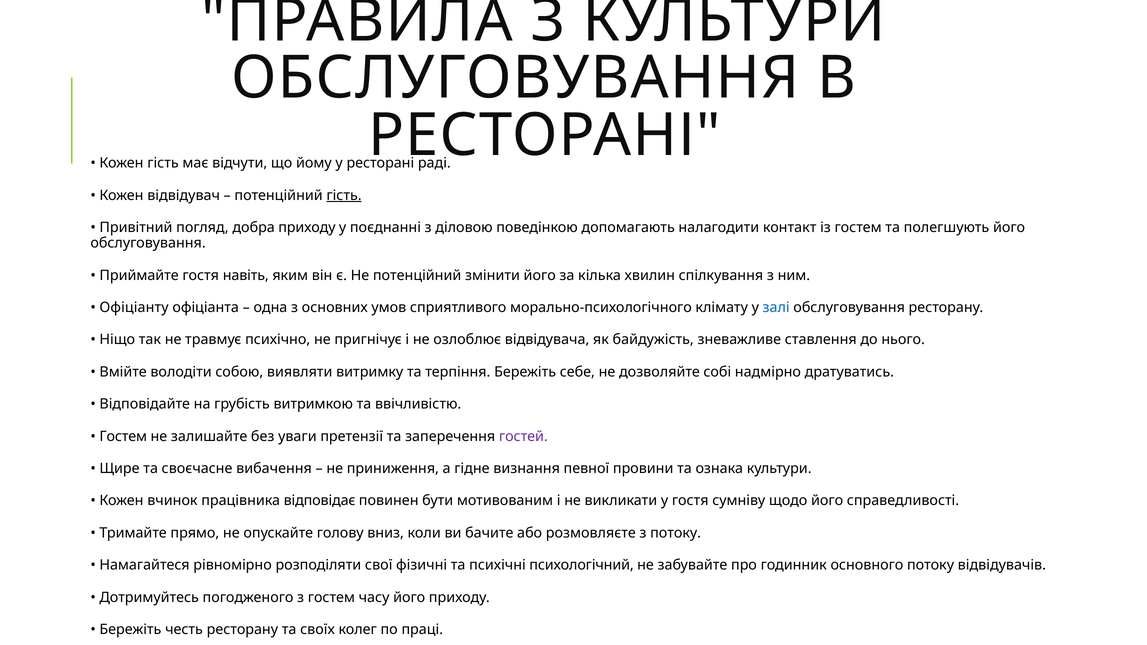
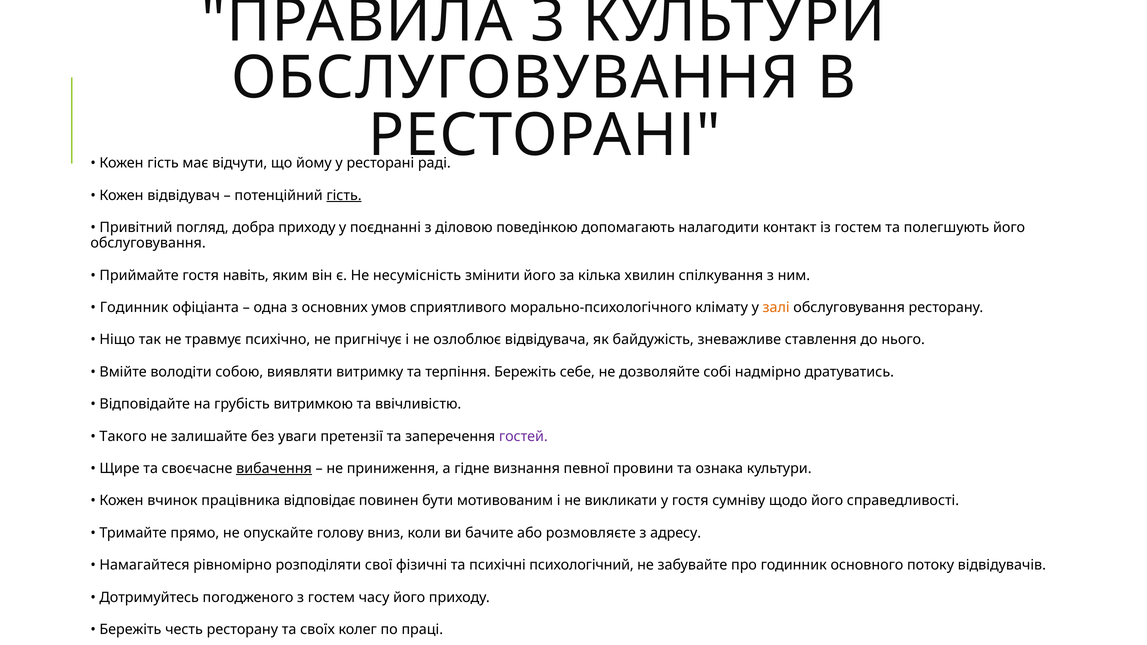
Не потенційний: потенційний -> несумісність (417, 275)
Офіціанту: Офіціанту -> Годинник (134, 308)
залі colour: blue -> orange (776, 308)
Гостем: Гостем -> Такого (123, 436)
вибачення underline: none -> present (274, 469)
з потоку: потоку -> адресу (676, 533)
